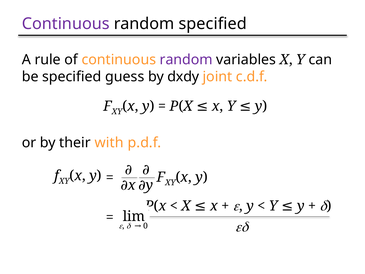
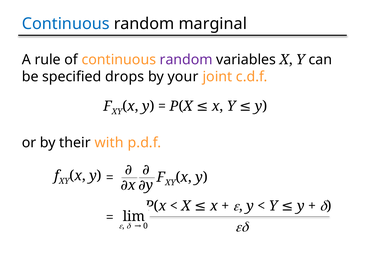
Continuous colour: purple -> blue (66, 24)
random specified: specified -> marginal (213, 24)
guess: guess -> drops (125, 77)
dxdy: dxdy -> your (183, 77)
